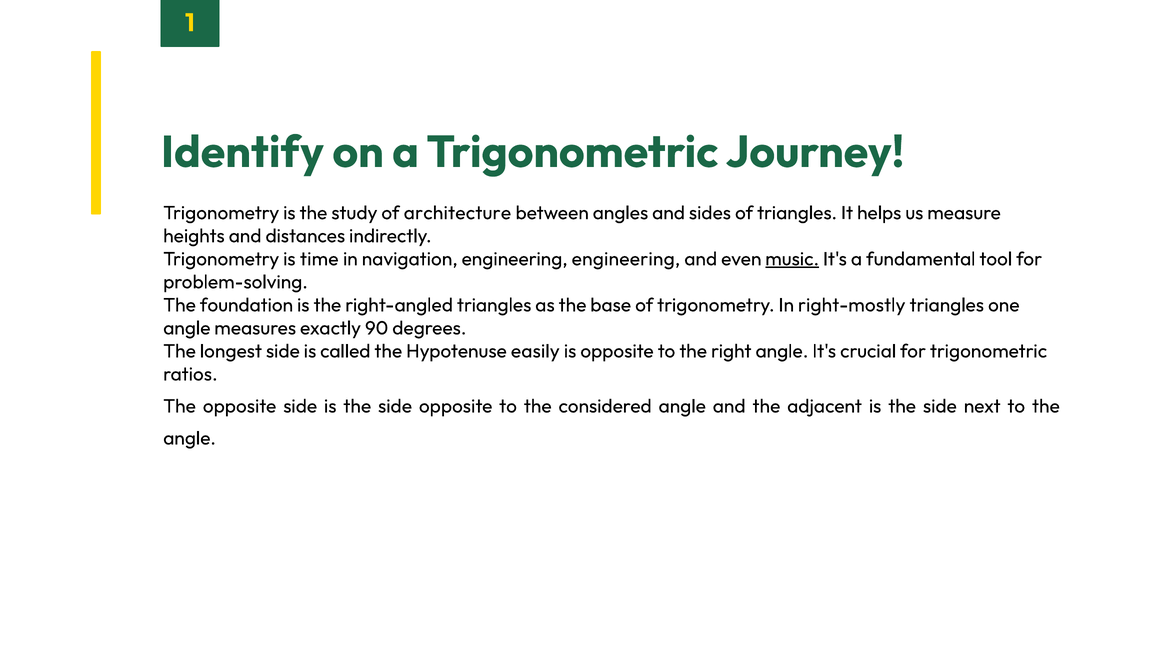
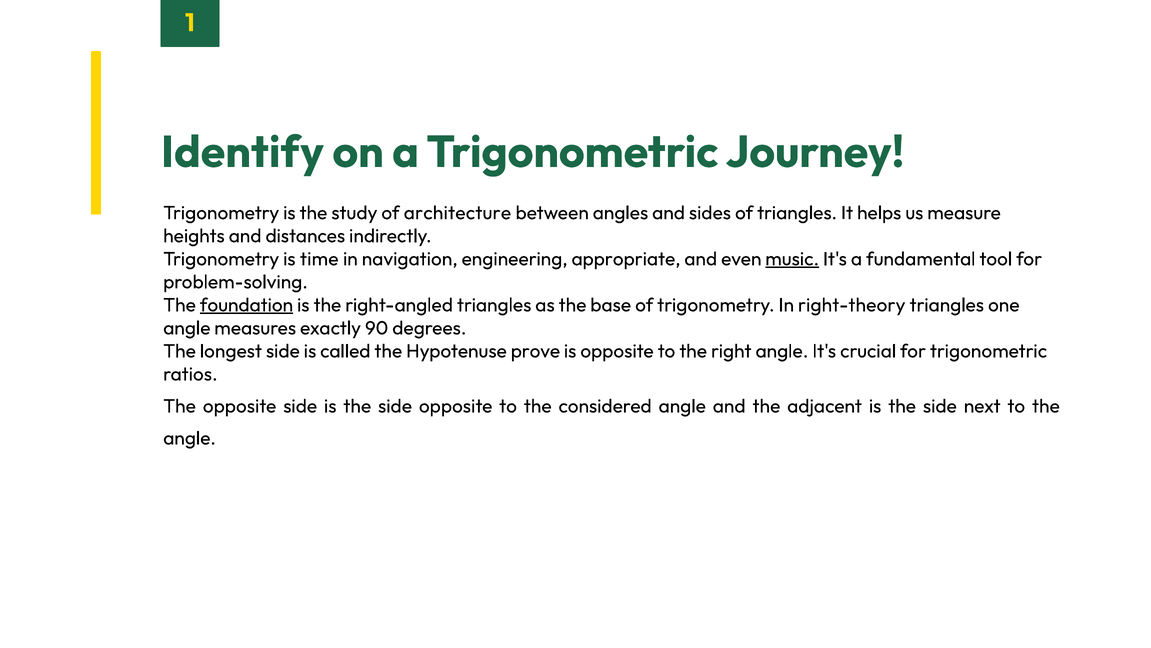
engineering engineering: engineering -> appropriate (626, 259)
foundation underline: none -> present (246, 305)
right-mostly: right-mostly -> right-theory (852, 305)
easily: easily -> prove (535, 351)
